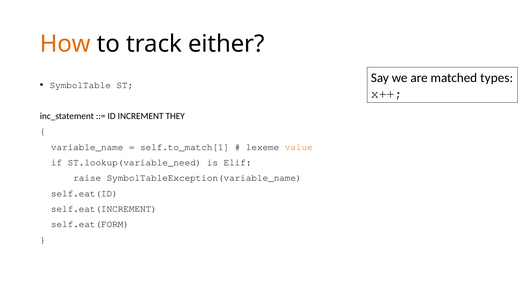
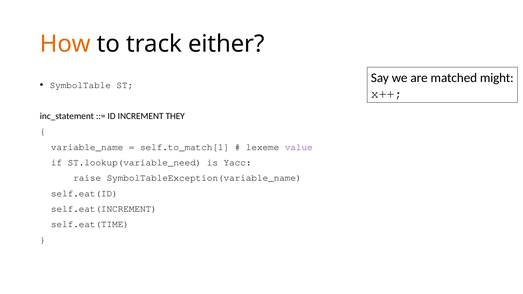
types: types -> might (497, 78)
value colour: orange -> purple (299, 147)
Elif: Elif -> Yacc (238, 163)
self.eat(FORM: self.eat(FORM -> self.eat(TIME (90, 224)
